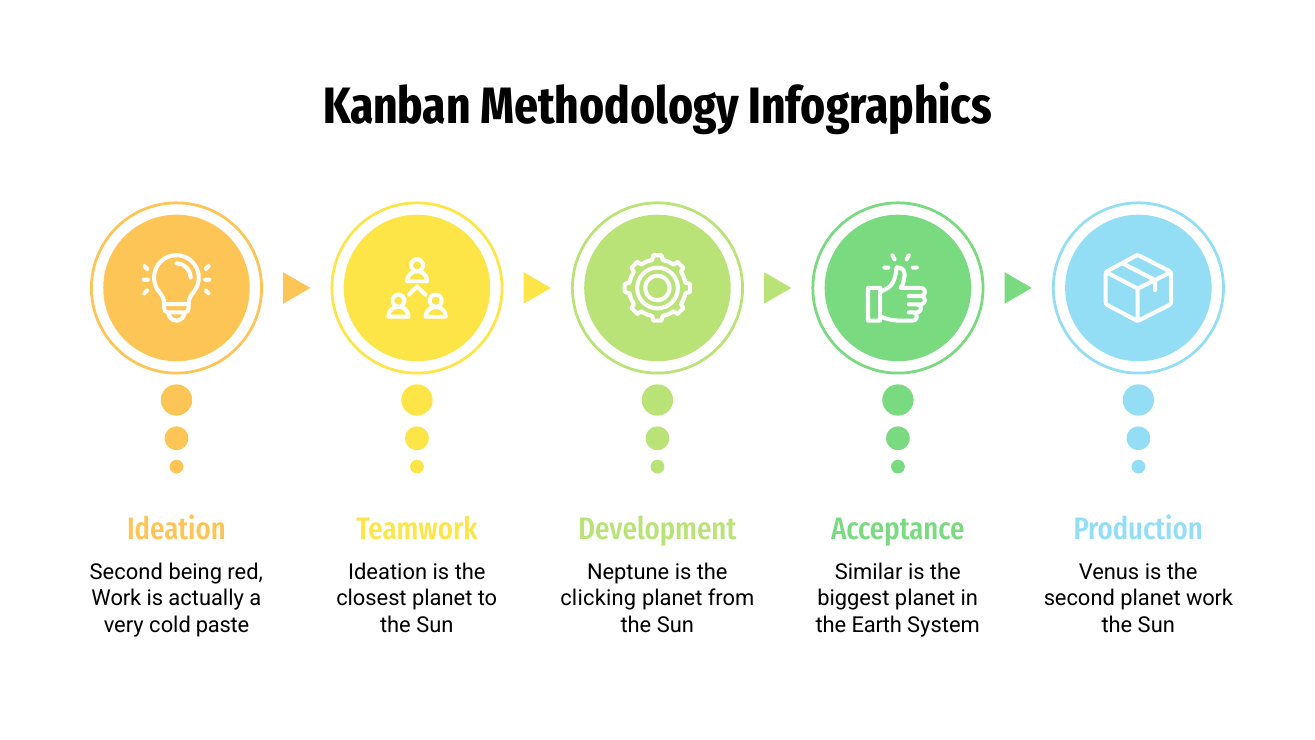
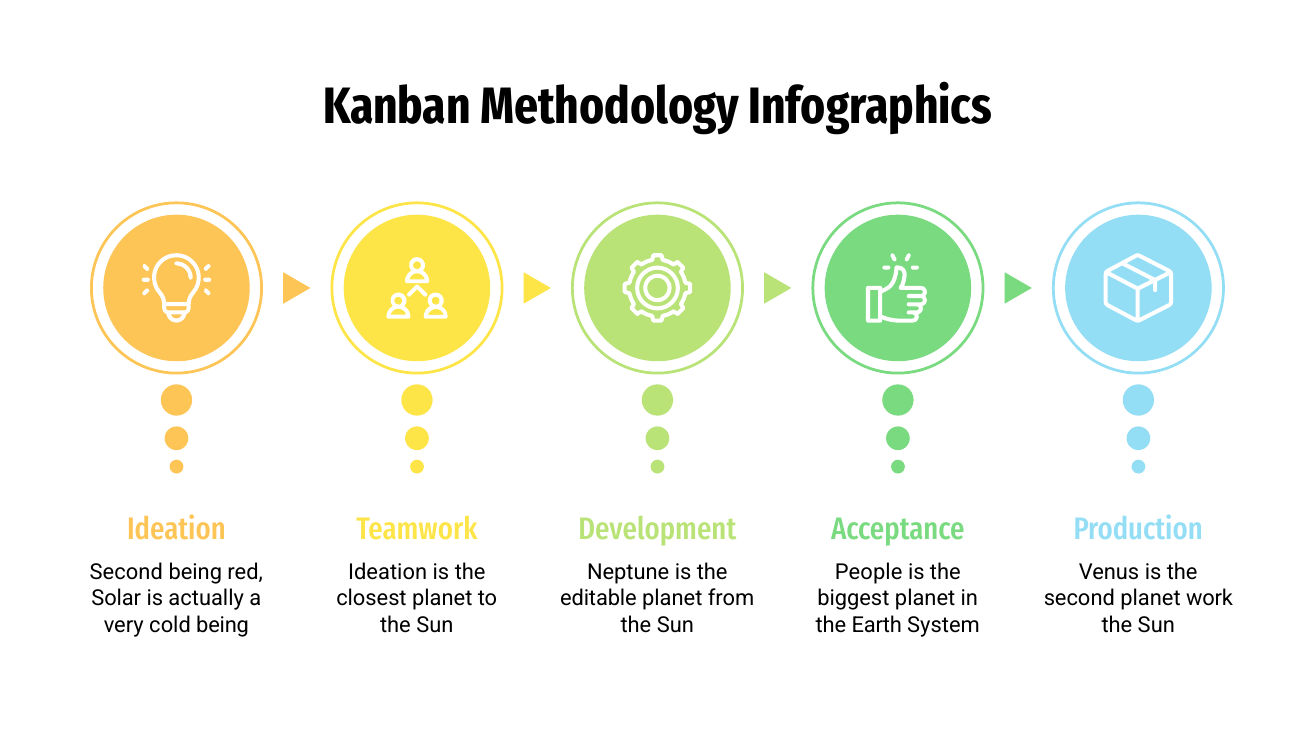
Similar: Similar -> People (869, 572)
Work: Work -> Solar (116, 599)
clicking: clicking -> editable (598, 599)
cold paste: paste -> being (223, 625)
